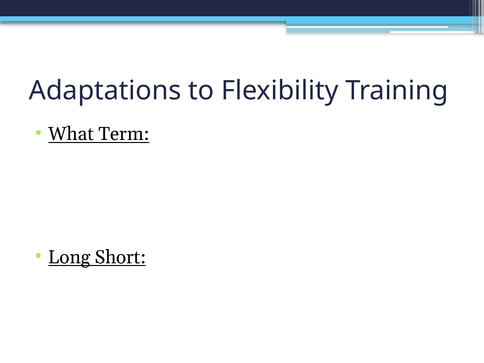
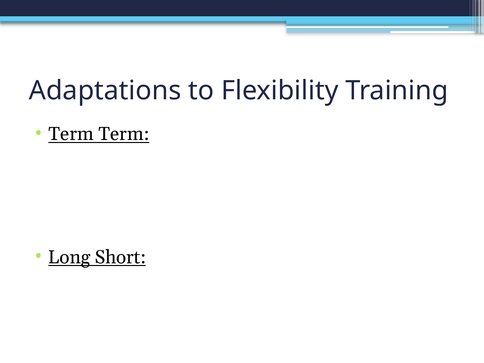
What: What -> Term (71, 134)
